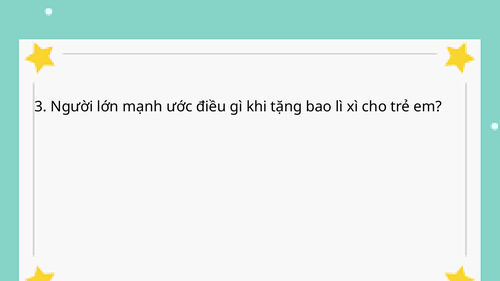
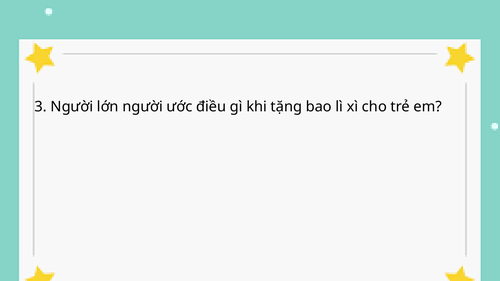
lớn mạnh: mạnh -> người (143, 107)
